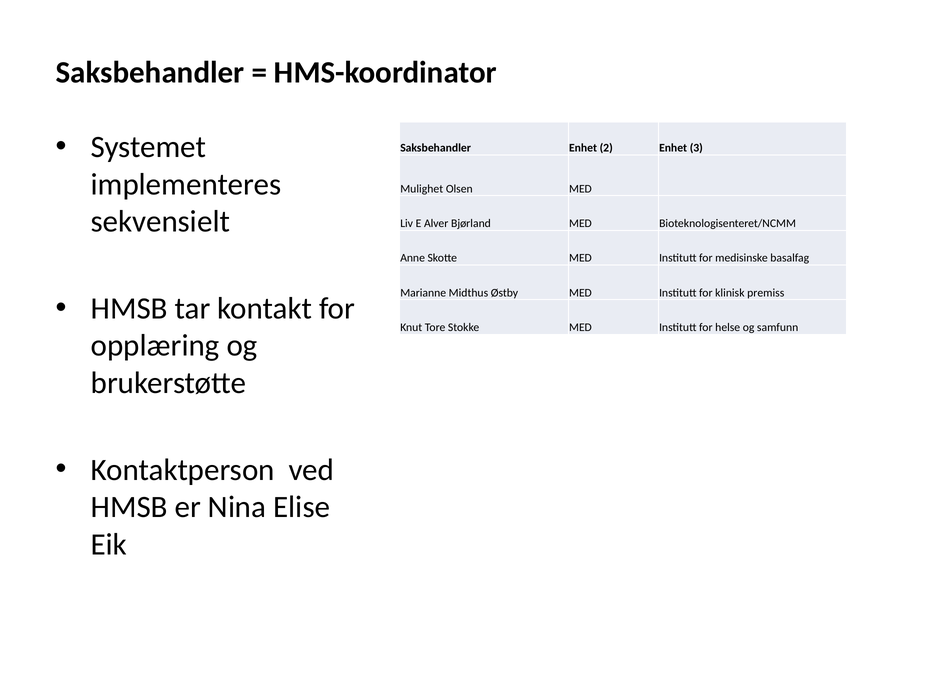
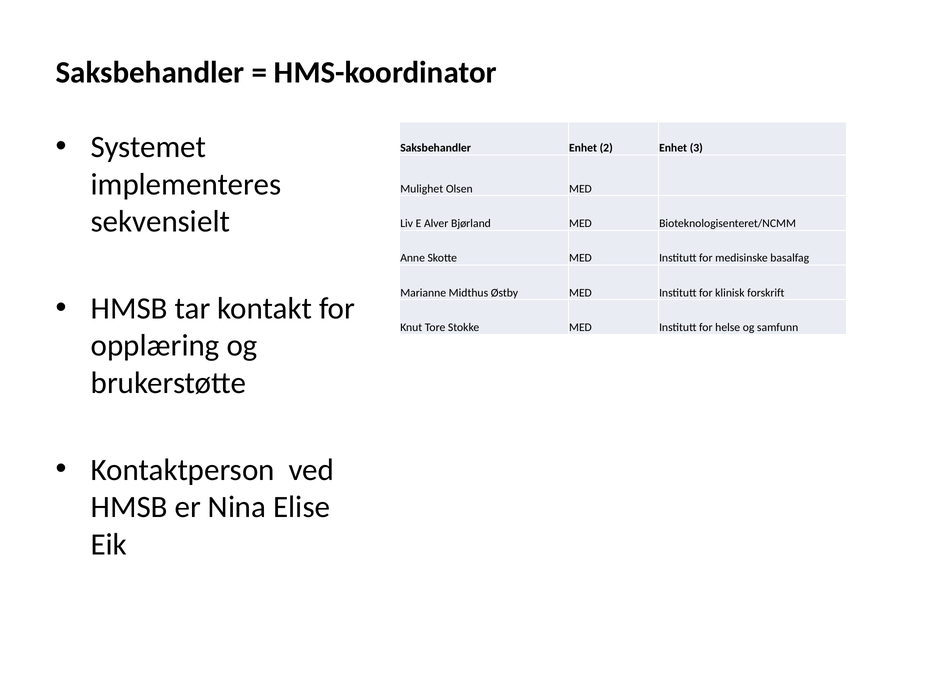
premiss: premiss -> forskrift (766, 293)
